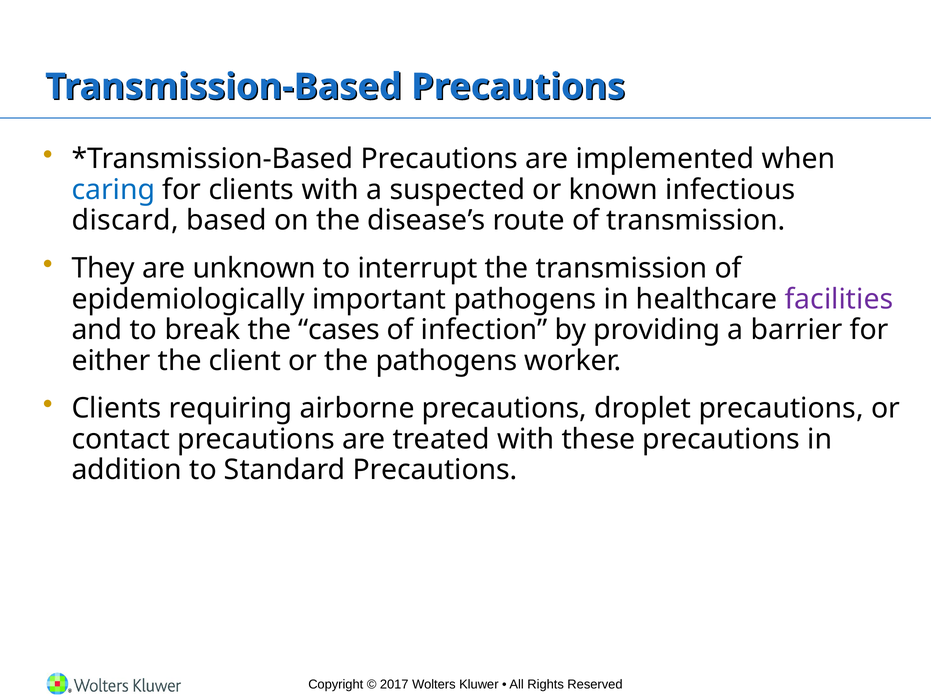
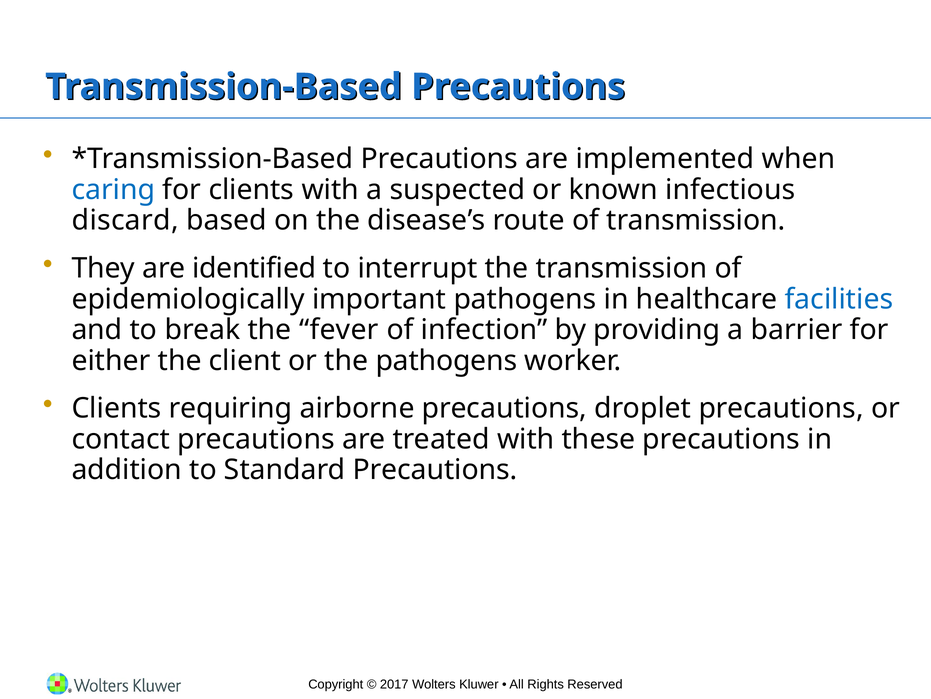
unknown: unknown -> identified (254, 268)
facilities colour: purple -> blue (839, 299)
cases: cases -> fever (339, 330)
